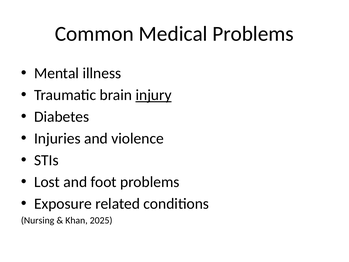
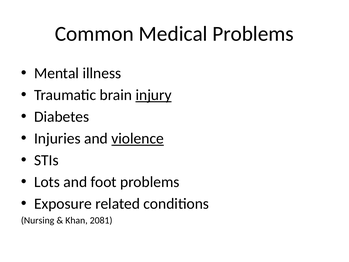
violence underline: none -> present (138, 138)
Lost: Lost -> Lots (47, 182)
2025: 2025 -> 2081 (101, 220)
